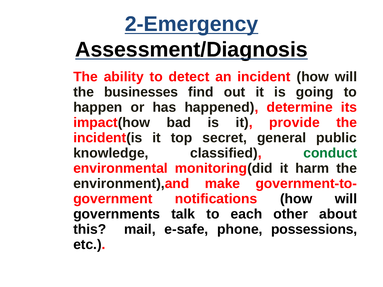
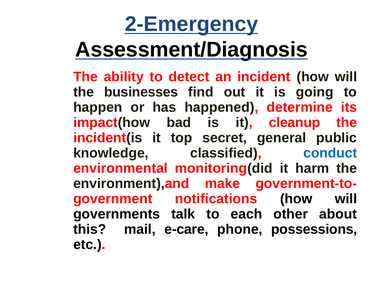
provide: provide -> cleanup (295, 123)
conduct colour: green -> blue (330, 153)
e-safe: e-safe -> e-care (186, 229)
